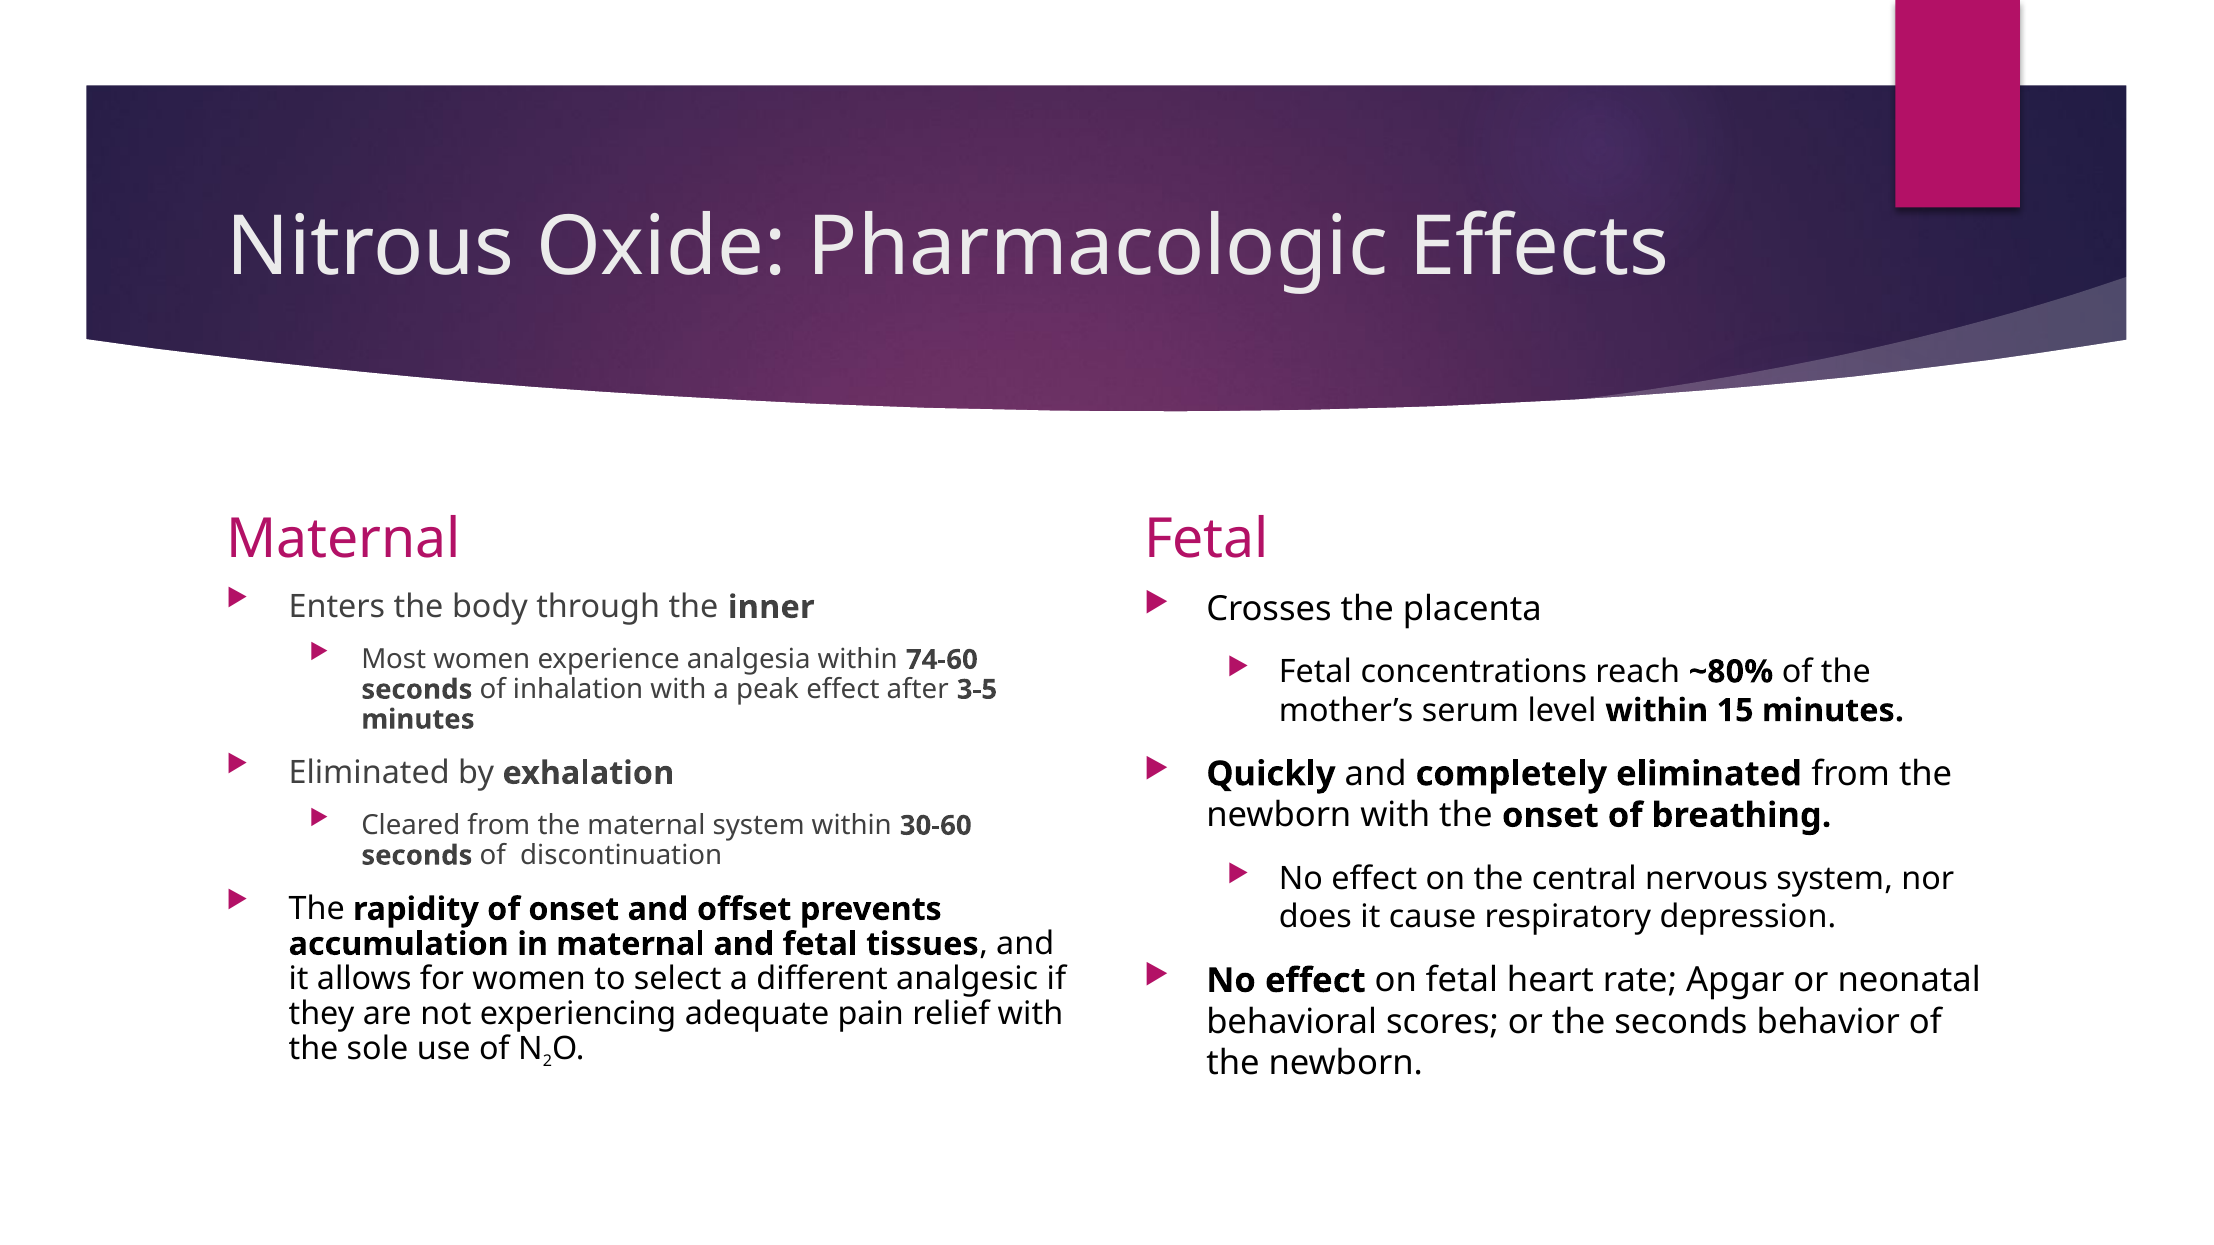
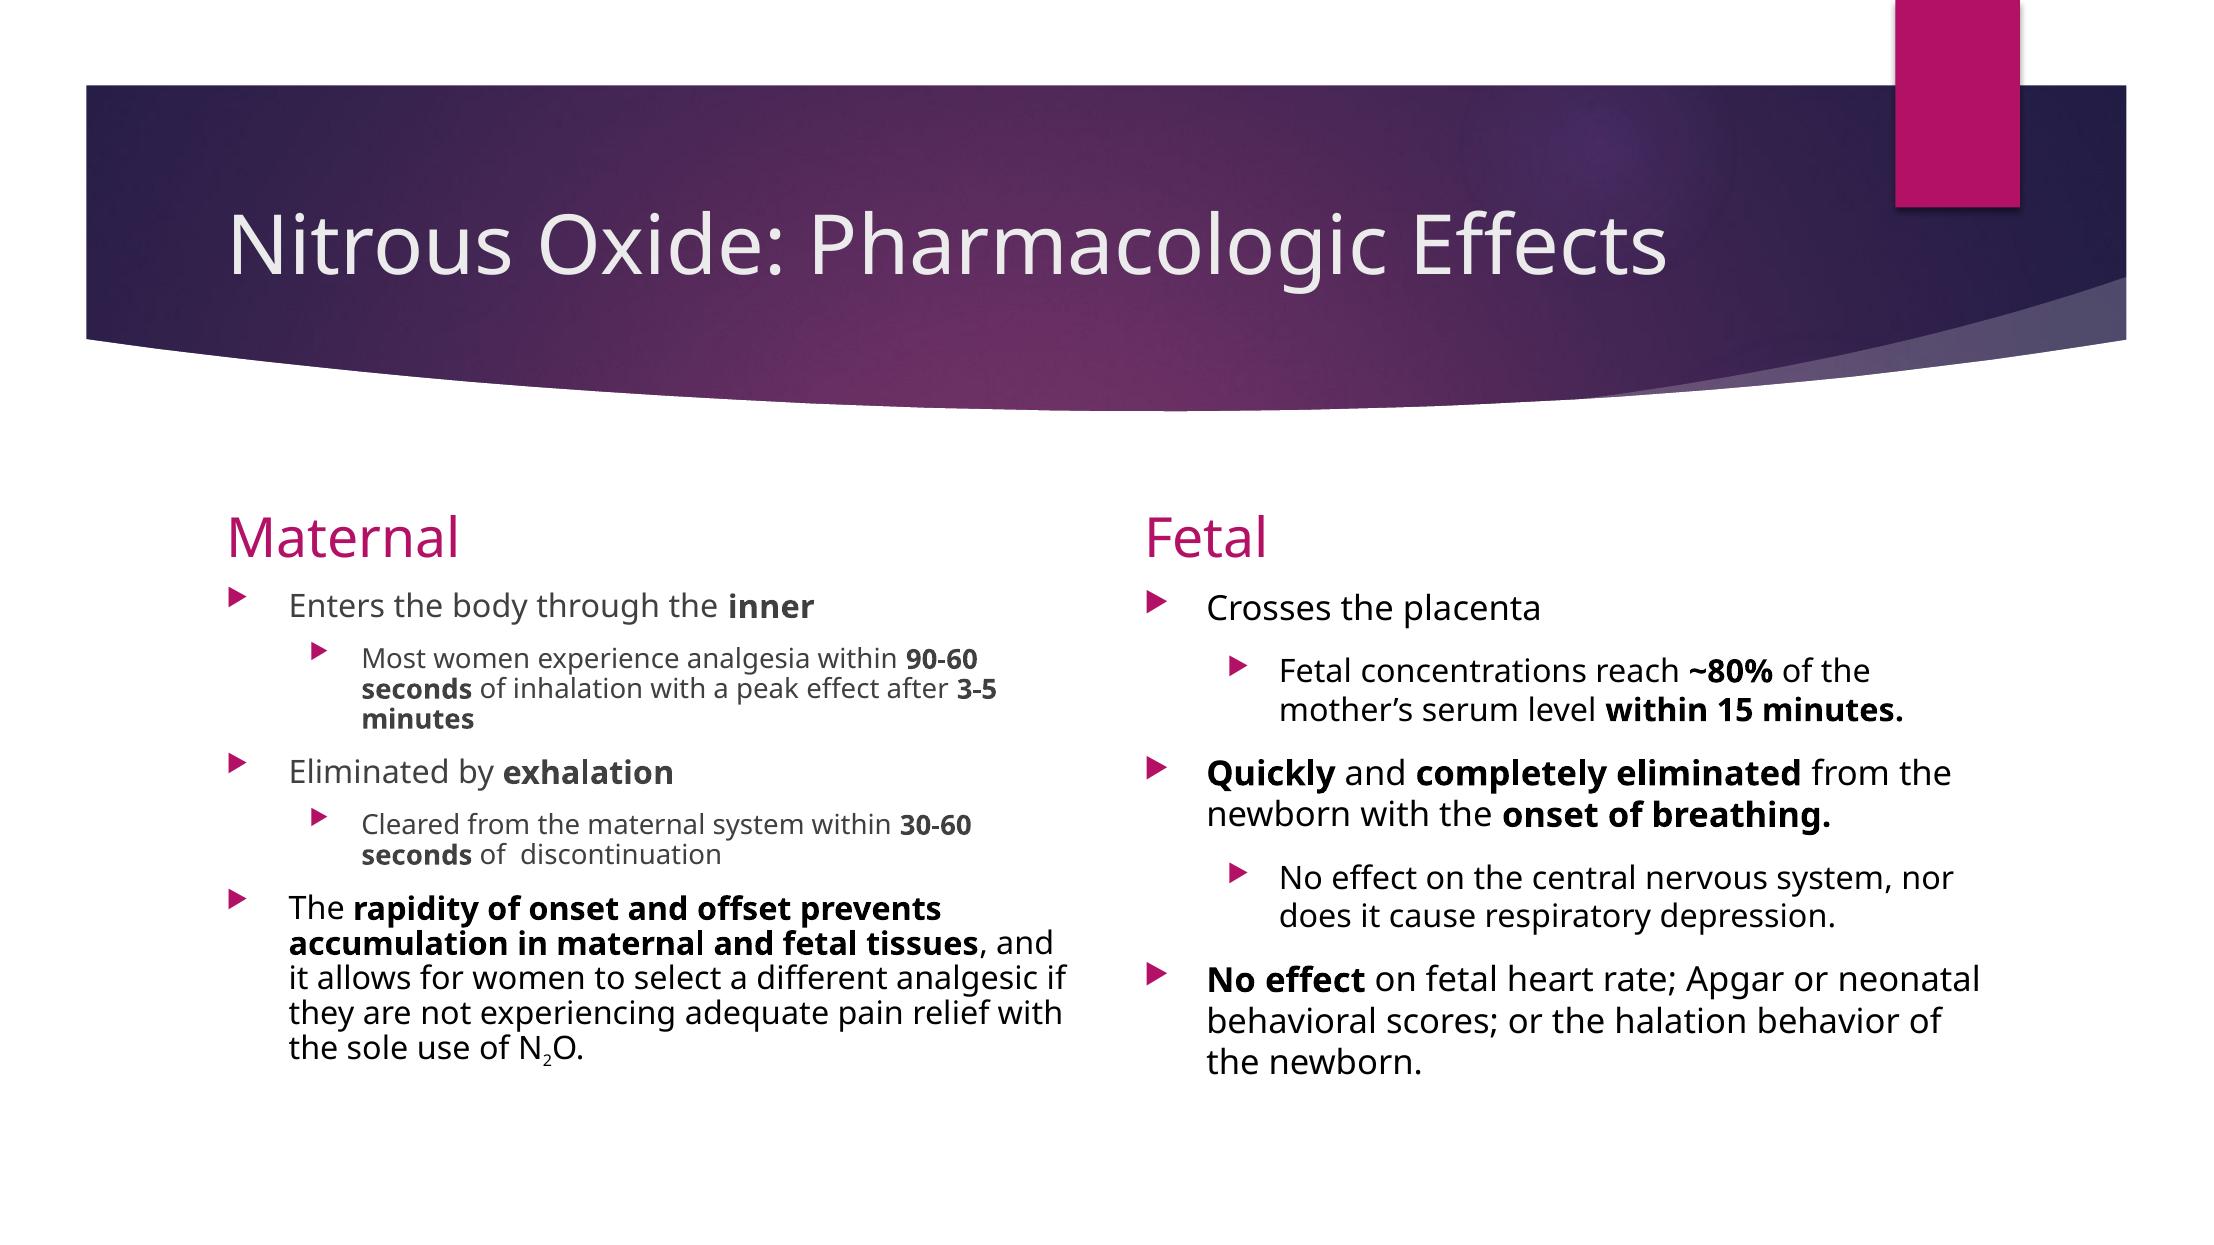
74-60: 74-60 -> 90-60 (942, 660)
the seconds: seconds -> halation (1681, 1022)
